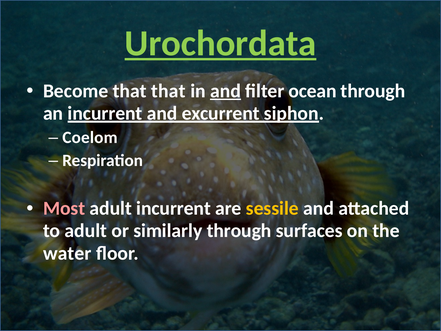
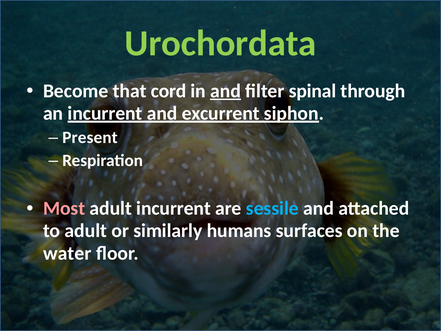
Urochordata underline: present -> none (221, 43)
that that: that -> cord (169, 91)
ocean: ocean -> spinal (313, 91)
Coelom: Coelom -> Present (90, 137)
sessile colour: yellow -> light blue (272, 208)
similarly through: through -> humans (239, 231)
